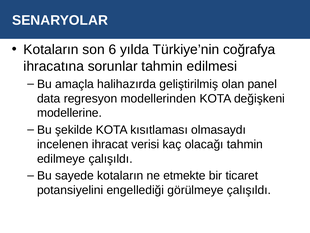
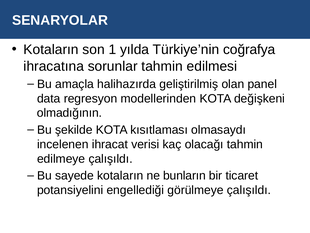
6: 6 -> 1 (112, 50)
modellerine: modellerine -> olmadığının (69, 113)
etmekte: etmekte -> bunların (185, 175)
